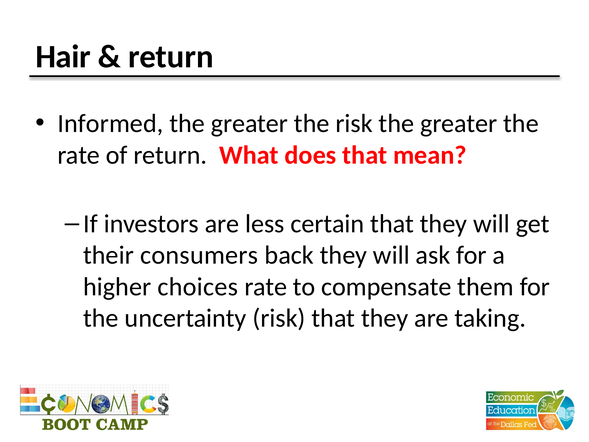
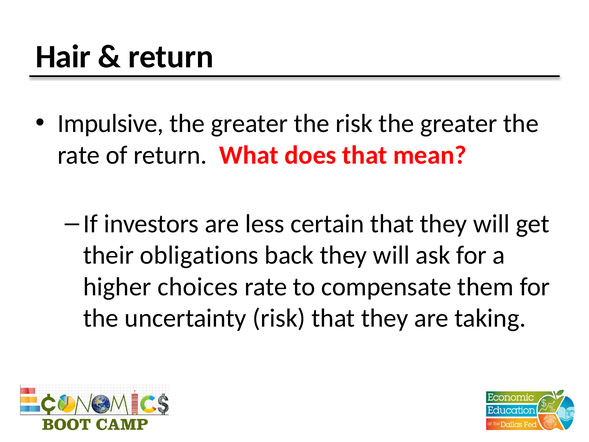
Informed: Informed -> Impulsive (111, 124)
consumers: consumers -> obligations (199, 255)
